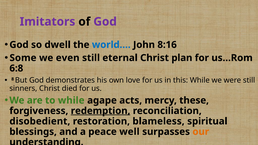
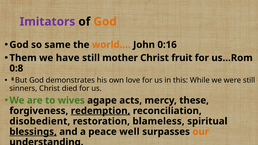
God colour: purple -> orange (105, 22)
dwell: dwell -> same (58, 45)
world… colour: blue -> orange (111, 45)
8:16: 8:16 -> 0:16 (167, 45)
Some: Some -> Them (23, 58)
even: even -> have (68, 58)
eternal: eternal -> mother (120, 58)
plan: plan -> fruit (182, 58)
6:8: 6:8 -> 0:8 (16, 68)
to while: while -> wives (71, 100)
blessings underline: none -> present (33, 132)
